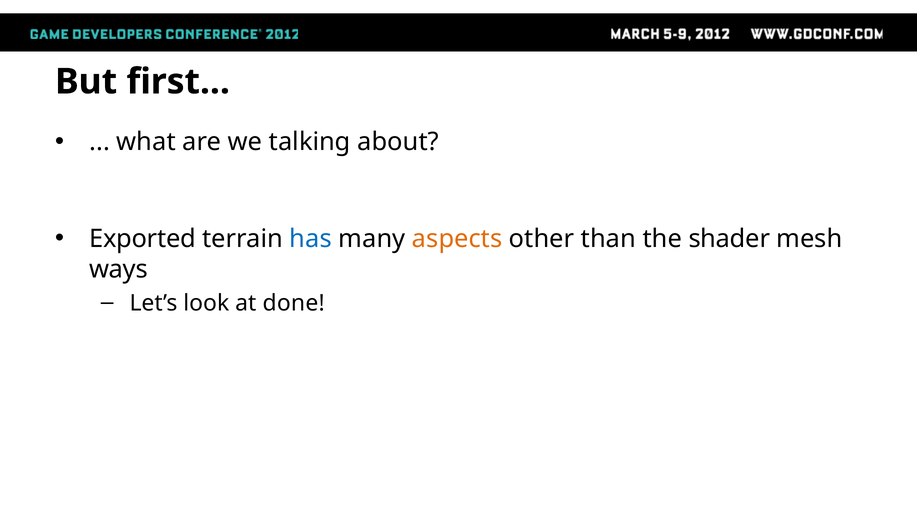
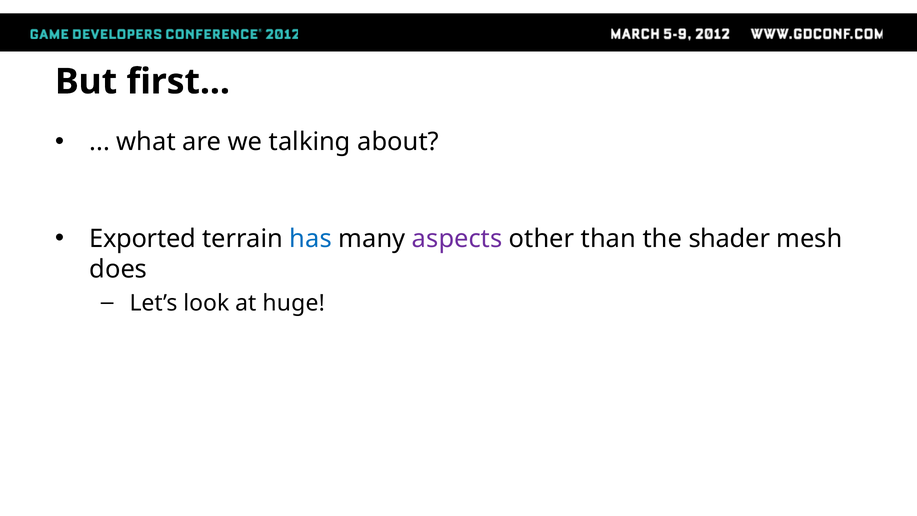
aspects colour: orange -> purple (457, 239)
ways: ways -> does (118, 269)
done: done -> huge (294, 303)
